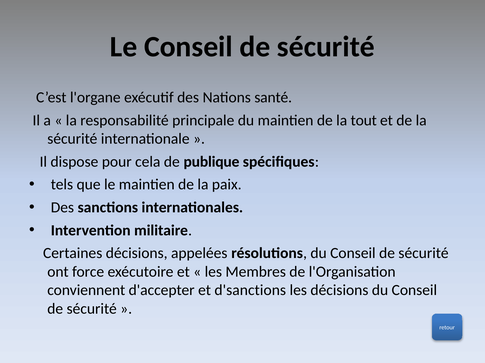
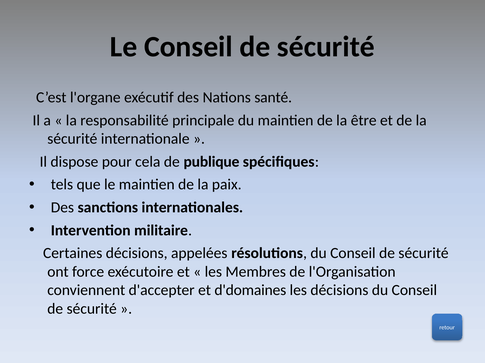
tout: tout -> être (364, 121)
d'sanctions: d'sanctions -> d'domaines (250, 291)
